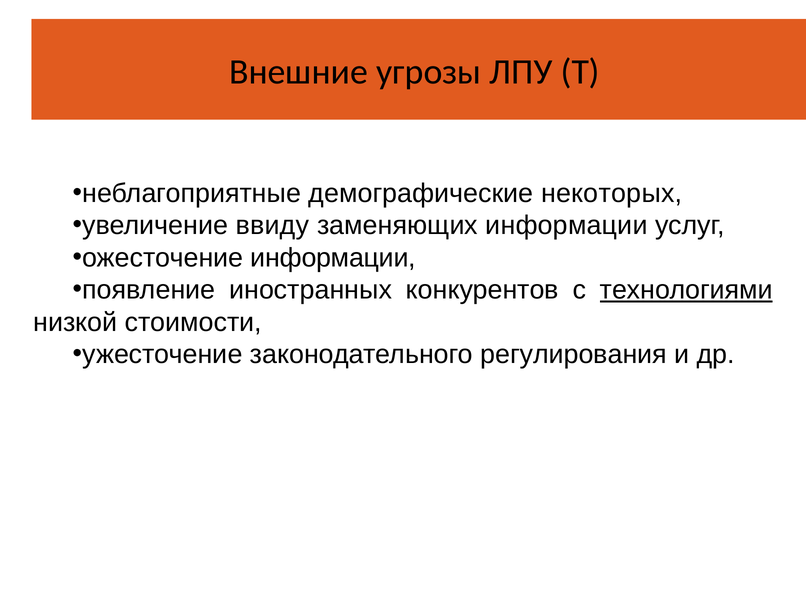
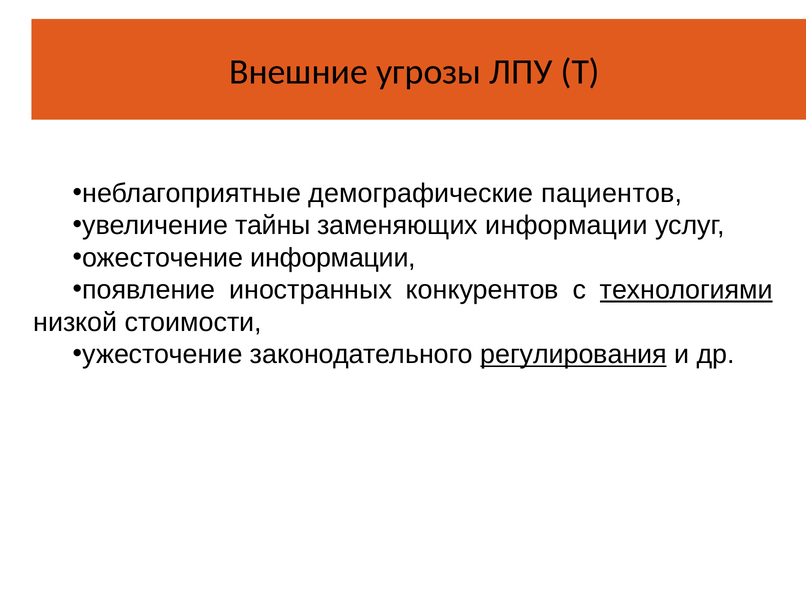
некоторых: некоторых -> пациентов (612, 193)
ввиду: ввиду -> тайны (273, 225)
регулирования underline: none -> present (574, 354)
